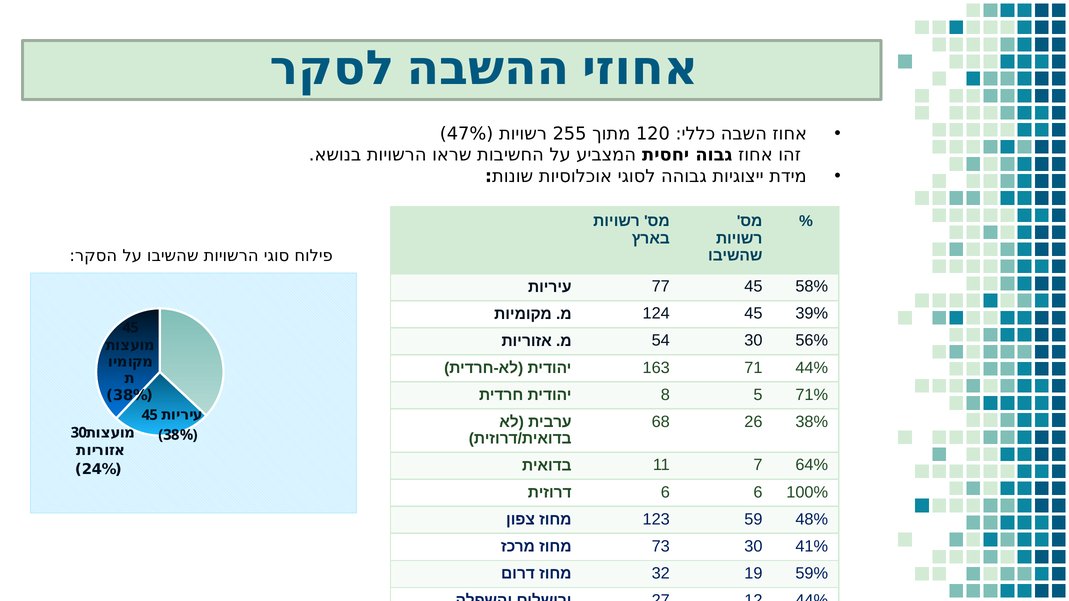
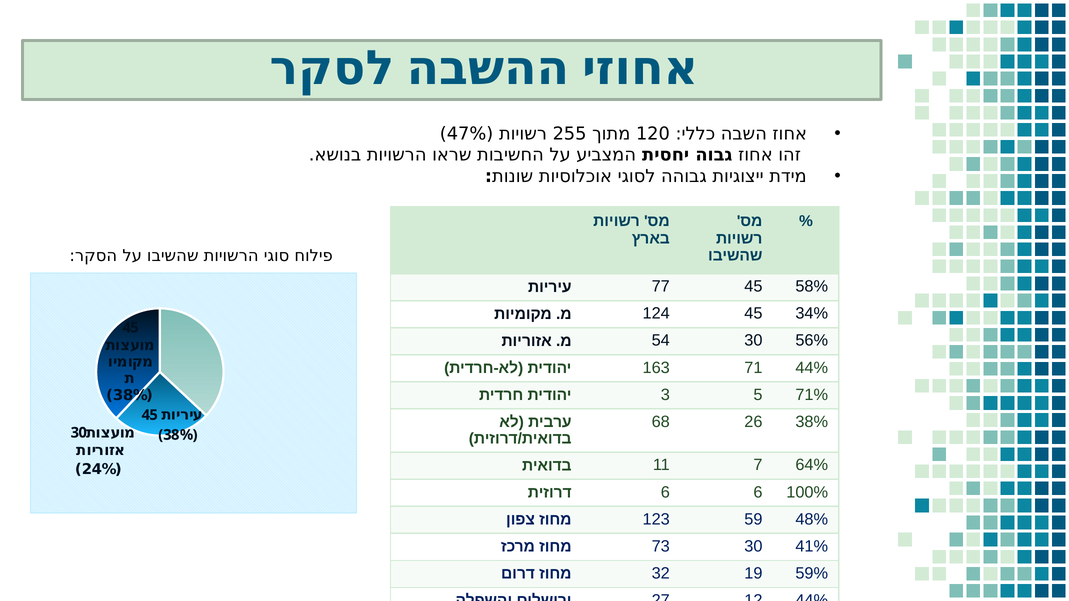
39%: 39% -> 34% (812, 314)
8: 8 -> 3 (665, 395)
